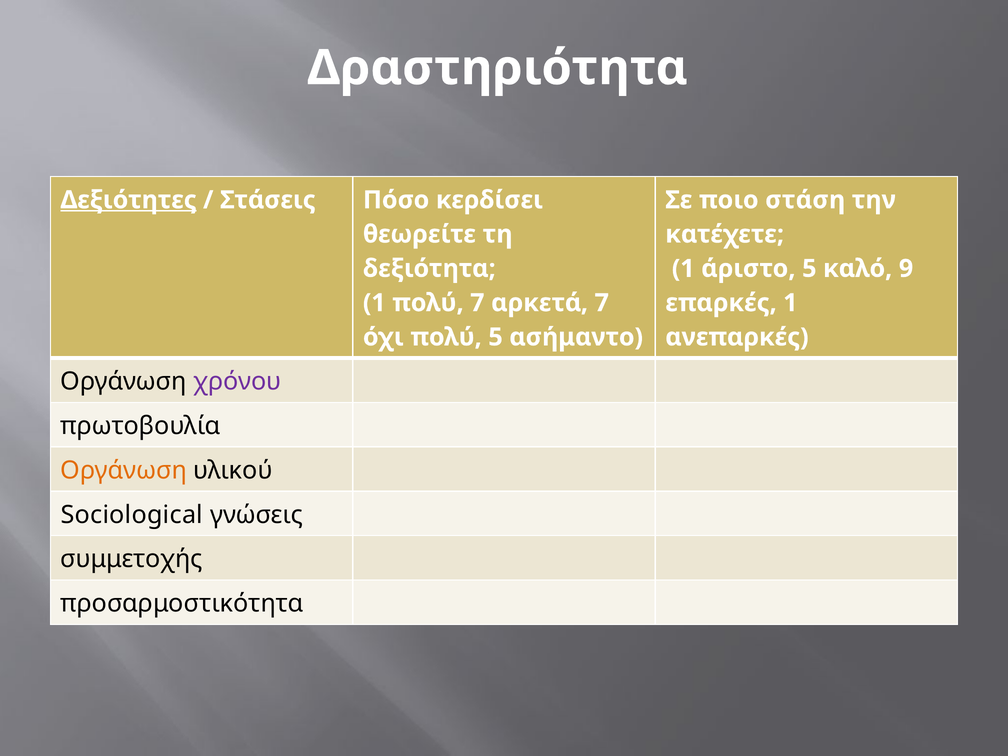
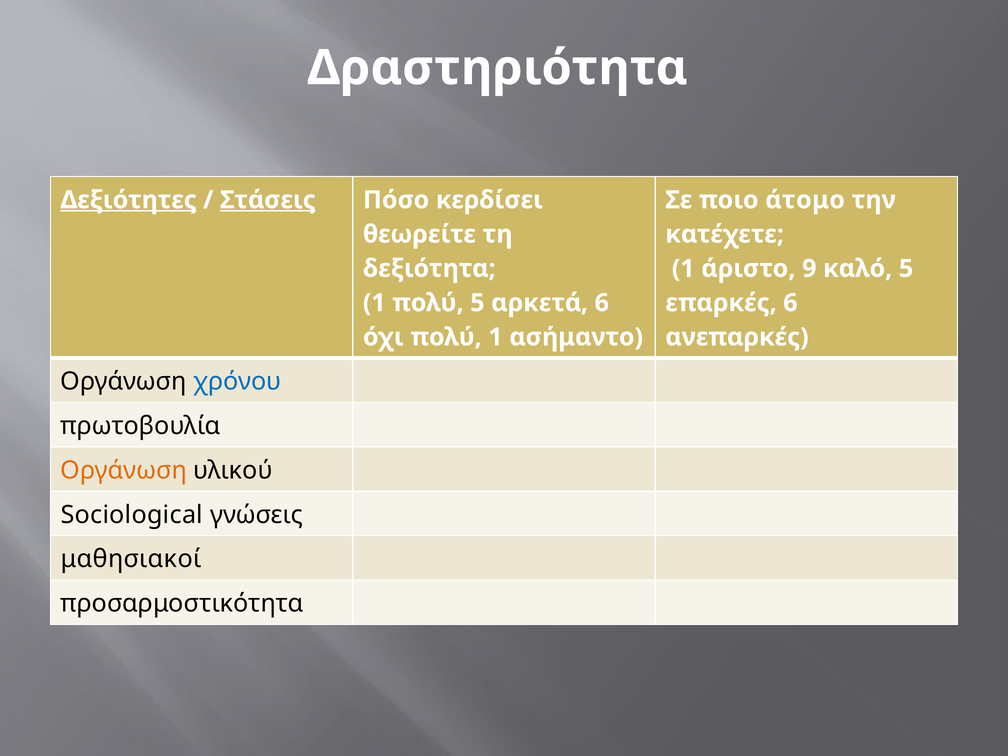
Στάσεις underline: none -> present (268, 200)
στάση: στάση -> άτομο (805, 200)
άριστο 5: 5 -> 9 (809, 269)
καλό 9: 9 -> 5 (906, 269)
πολύ 7: 7 -> 5 (477, 303)
αρκετά 7: 7 -> 6 (602, 303)
επαρκές 1: 1 -> 6 (790, 303)
πολύ 5: 5 -> 1 (496, 337)
χρόνου colour: purple -> blue (237, 382)
συμμετοχής: συμμετοχής -> μαθησιακοί (131, 559)
